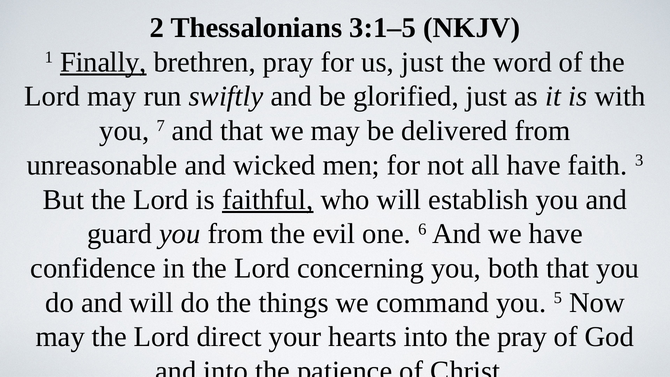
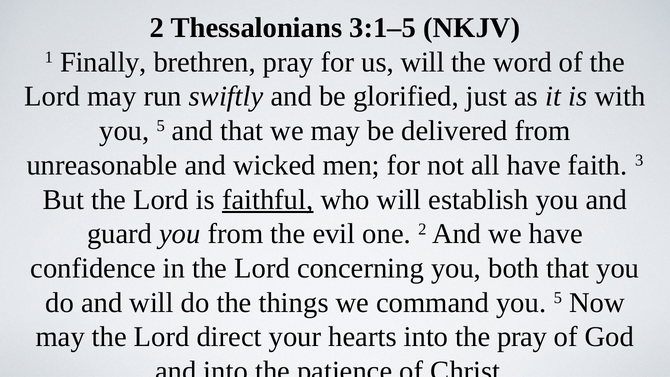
Finally underline: present -> none (103, 62)
us just: just -> will (423, 62)
7: 7 -> 5 (161, 126)
one 6: 6 -> 2 (422, 229)
